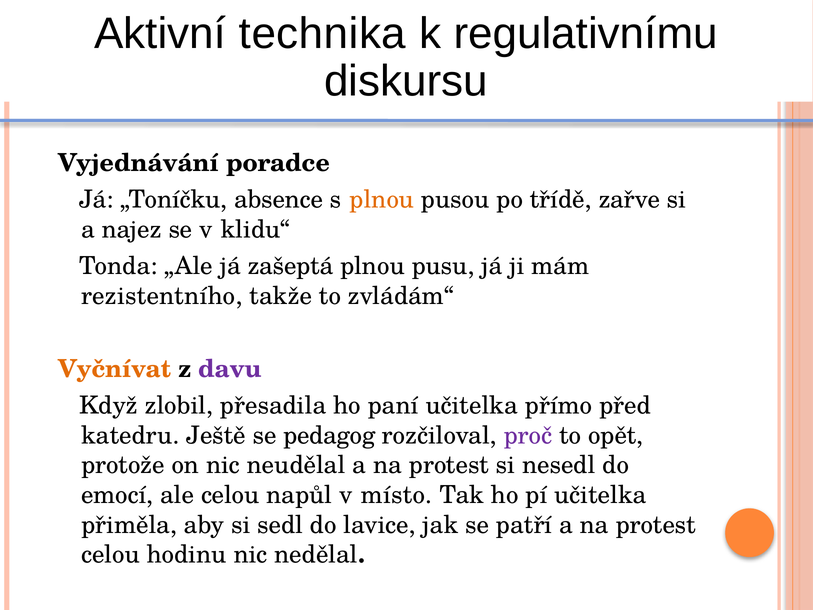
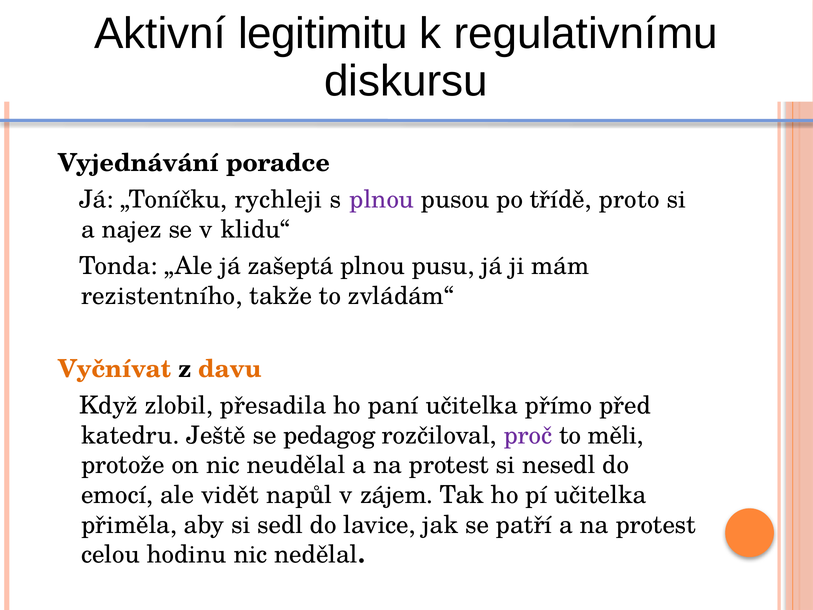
technika: technika -> legitimitu (323, 33)
absence: absence -> rychleji (278, 200)
plnou colour: orange -> purple (382, 200)
zařve: zařve -> proto (629, 200)
davu colour: purple -> orange (230, 369)
opět: opět -> měli (616, 435)
ale celou: celou -> vidět (230, 495)
místo: místo -> zájem (397, 495)
